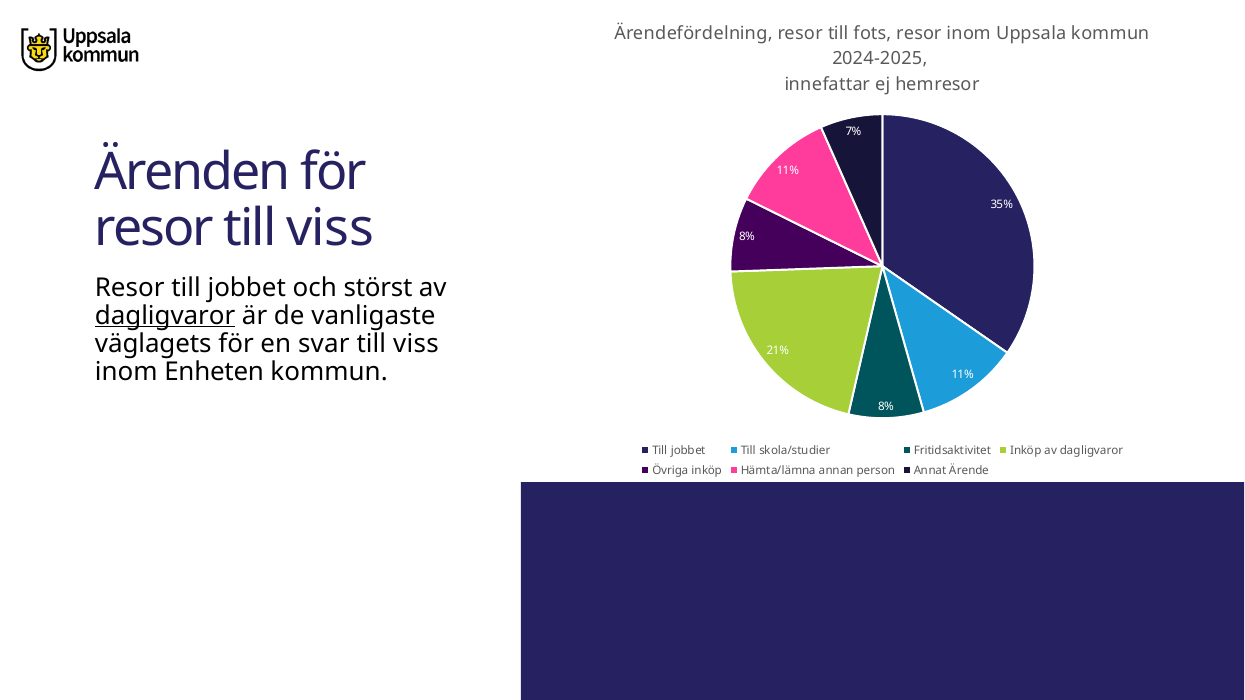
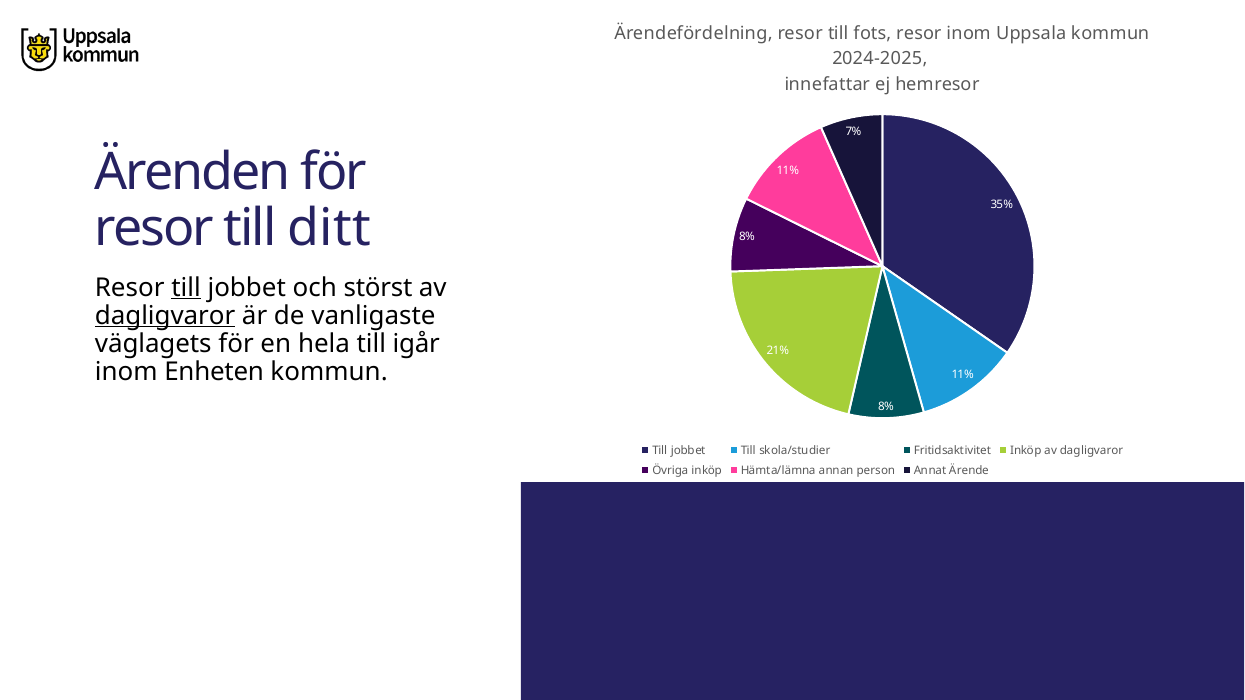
resor till viss: viss -> ditt (329, 229)
till underline: none -> present (186, 288)
svar: svar -> hela (324, 344)
viss: viss -> igår (416, 344)
